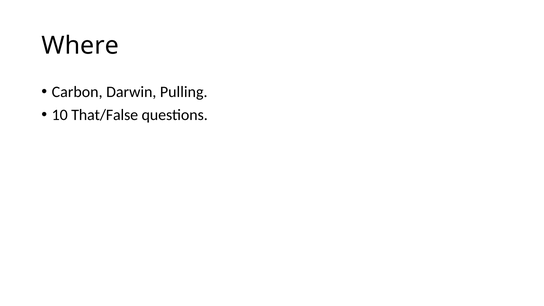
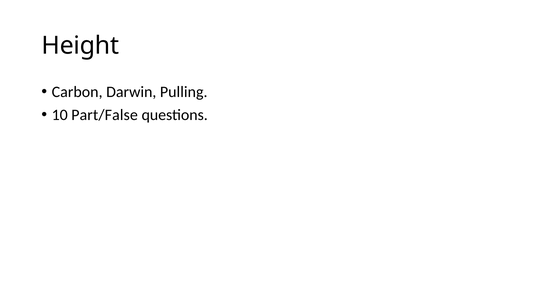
Where: Where -> Height (80, 46)
That/False: That/False -> Part/False (105, 115)
